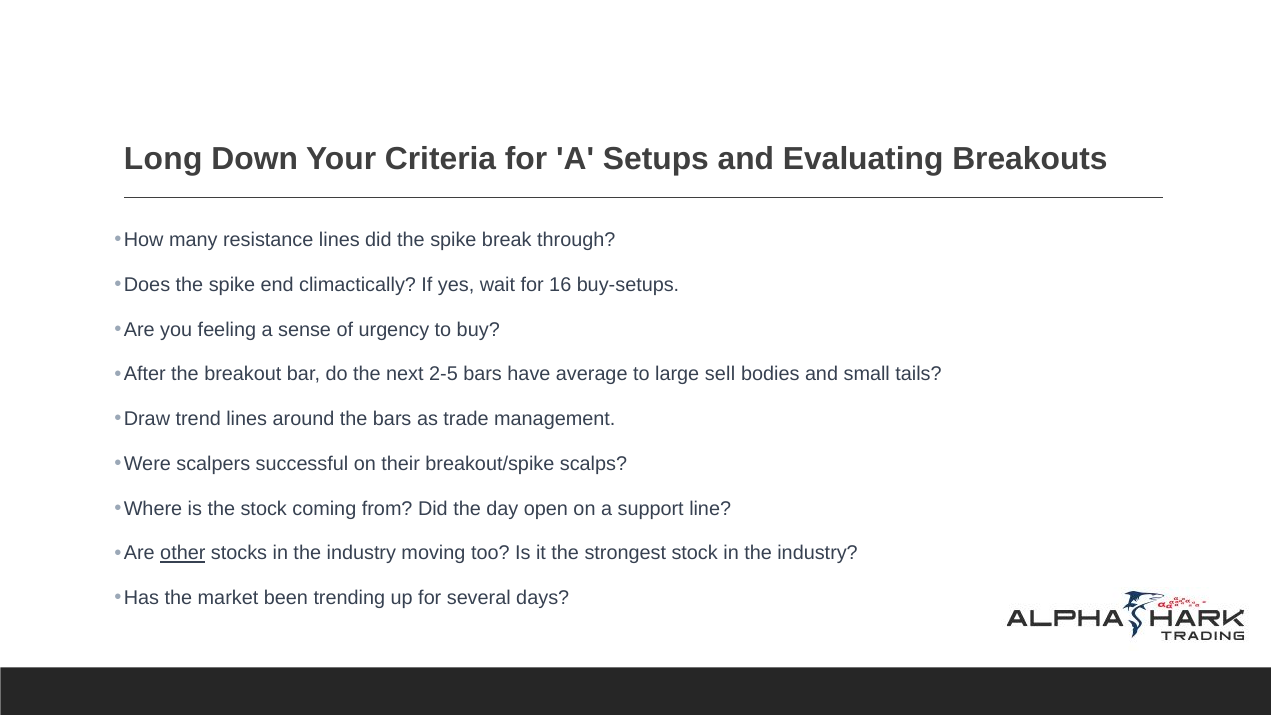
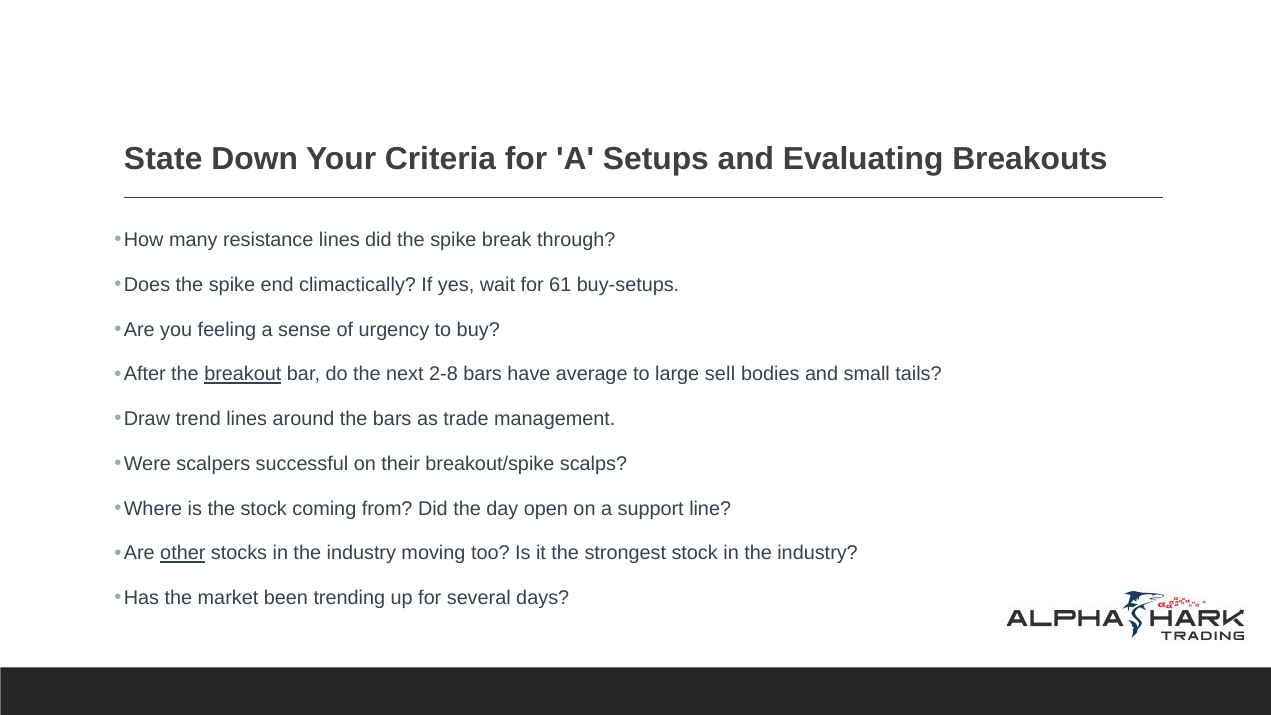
Long: Long -> State (163, 159)
16: 16 -> 61 (560, 285)
breakout underline: none -> present (243, 374)
2-5: 2-5 -> 2-8 (444, 374)
